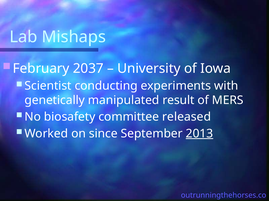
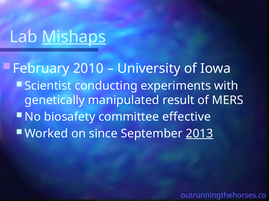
Mishaps underline: none -> present (74, 37)
2037: 2037 -> 2010 (88, 69)
released: released -> effective (187, 117)
